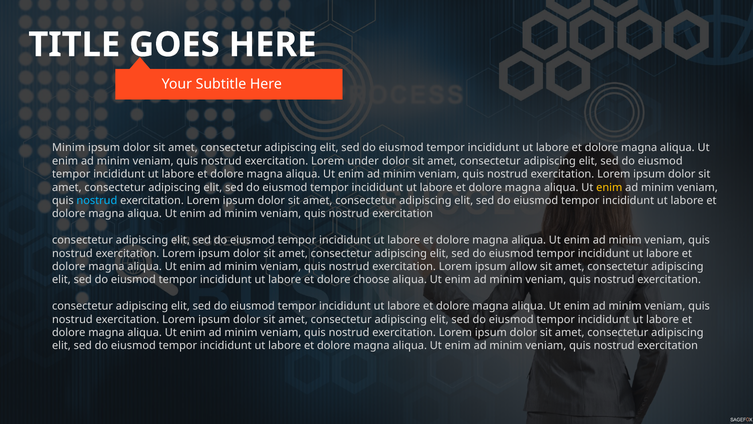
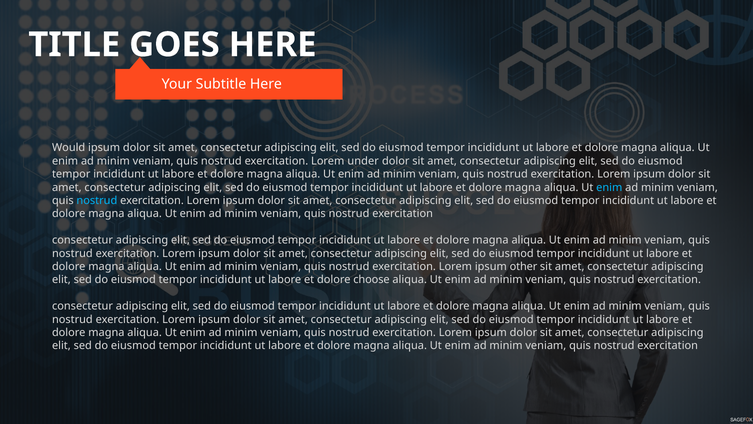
Minim: Minim -> Would (69, 148)
enim colour: yellow -> light blue (609, 187)
allow: allow -> other (523, 266)
